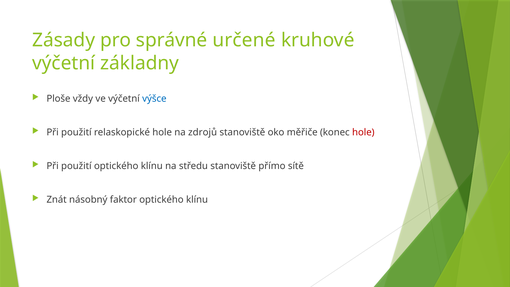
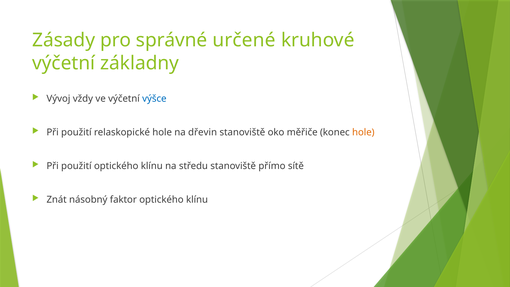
Ploše: Ploše -> Vývoj (58, 99)
zdrojů: zdrojů -> dřevin (203, 132)
hole colour: red -> orange (363, 132)
